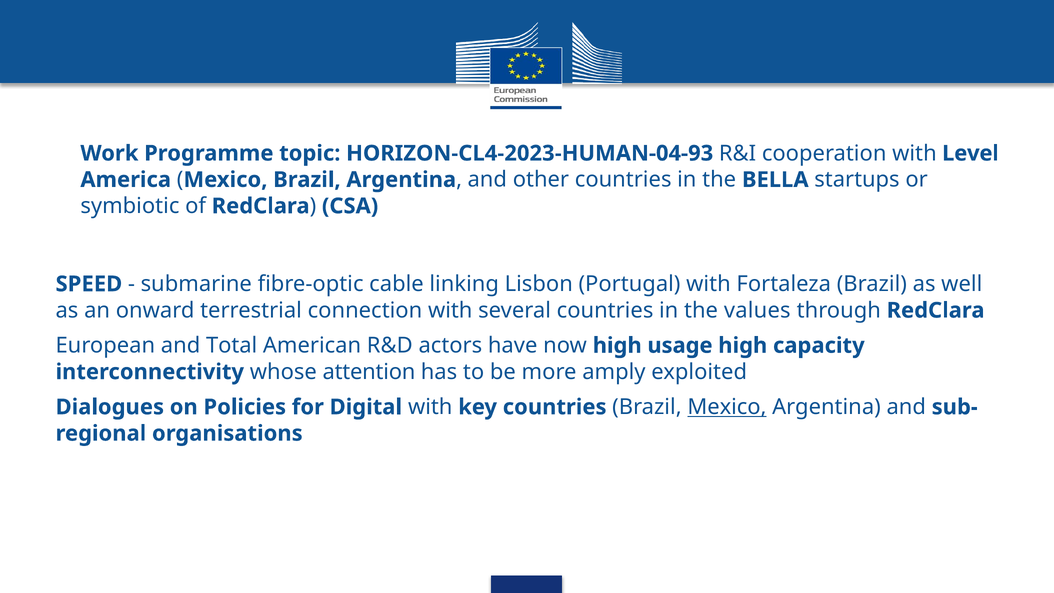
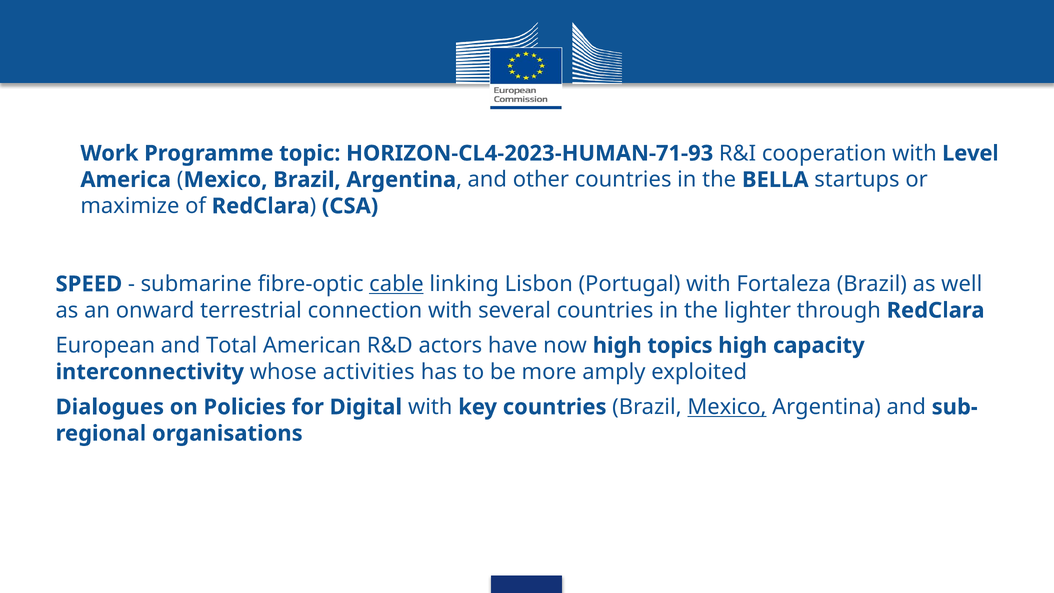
HORIZON-CL4-2023-HUMAN-04-93: HORIZON-CL4-2023-HUMAN-04-93 -> HORIZON-CL4-2023-HUMAN-71-93 (530, 153)
symbiotic: symbiotic -> maximize (130, 206)
cable underline: none -> present (396, 284)
values: values -> lighter (757, 310)
usage: usage -> topics (680, 345)
attention: attention -> activities (369, 372)
